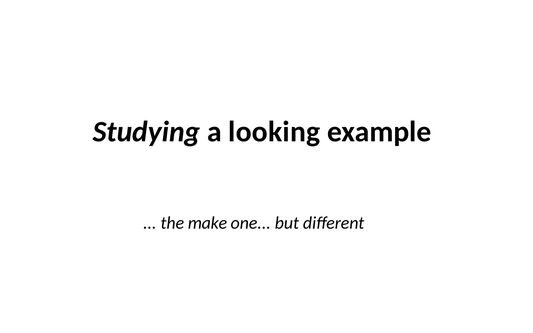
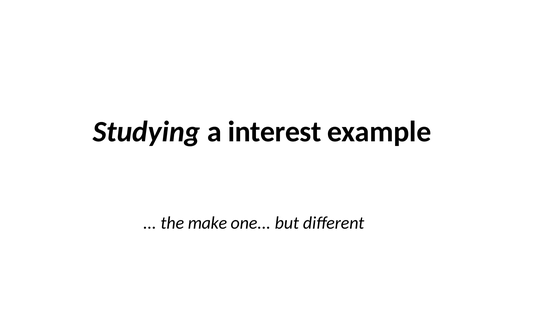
looking: looking -> interest (275, 132)
